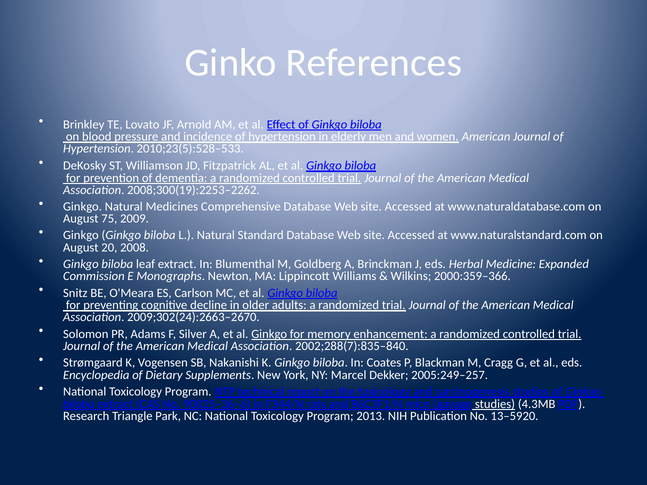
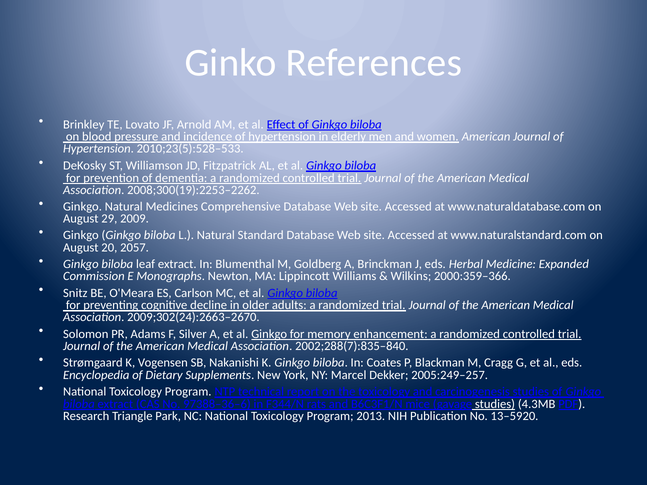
75: 75 -> 29 (109, 219)
2008: 2008 -> 2057 (135, 248)
90025–36–6: 90025–36–6 -> 97388–36–6 (217, 404)
